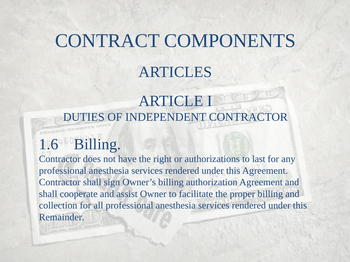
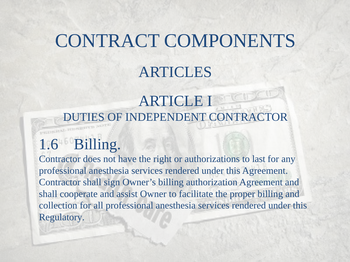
Remainder: Remainder -> Regulatory (62, 218)
